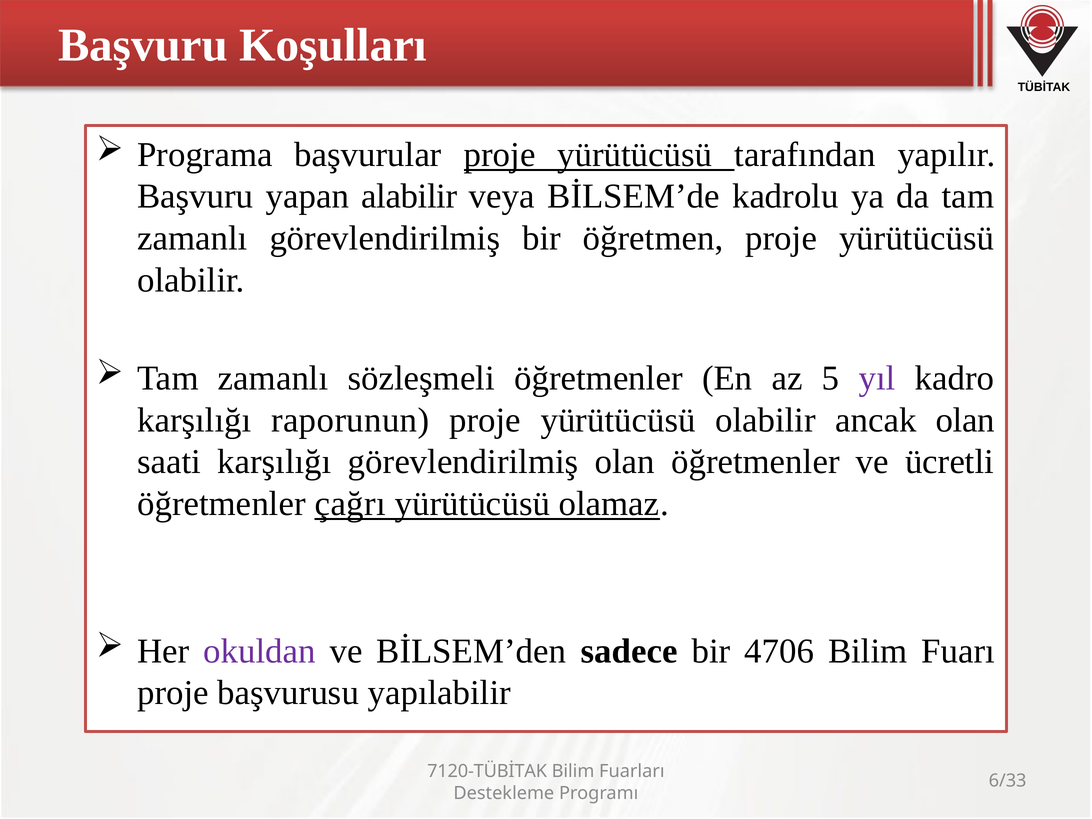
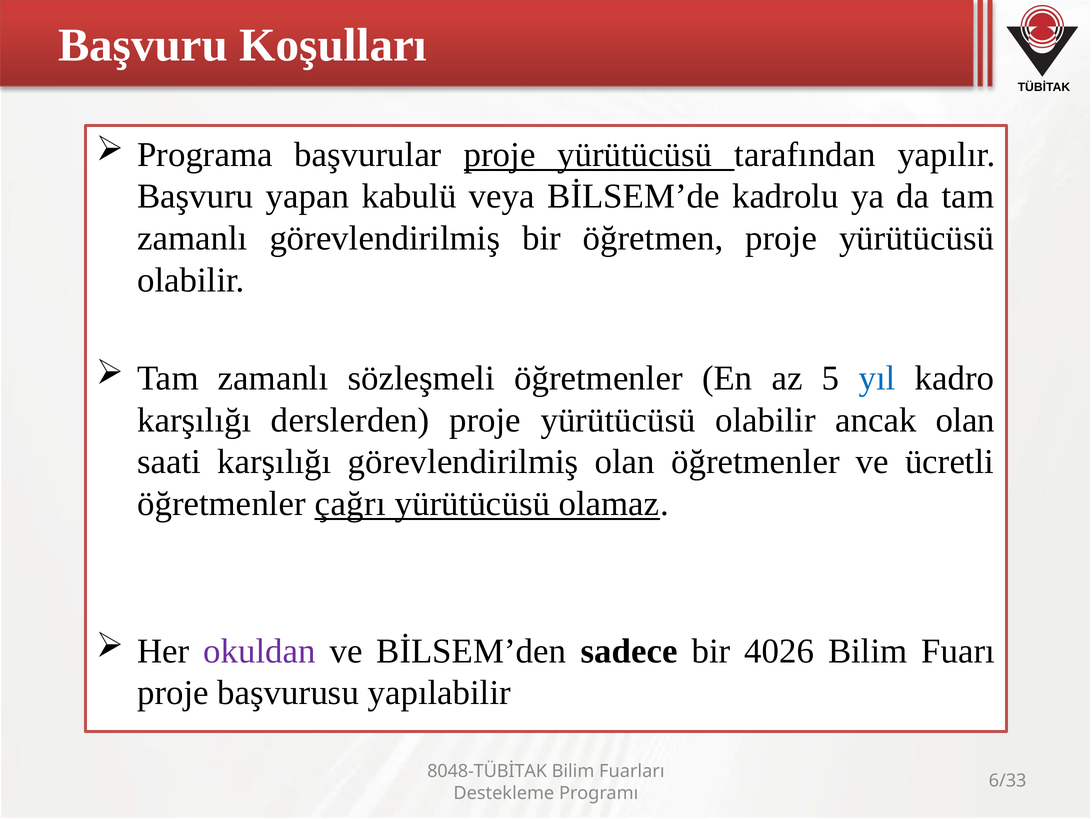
alabilir: alabilir -> kabulü (409, 196)
yıl colour: purple -> blue (877, 378)
raporunun: raporunun -> derslerden (350, 420)
4706: 4706 -> 4026 (779, 651)
7120-TÜBİTAK: 7120-TÜBİTAK -> 8048-TÜBİTAK (487, 771)
